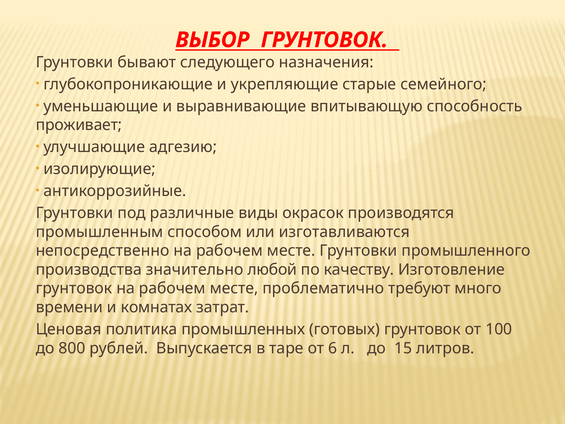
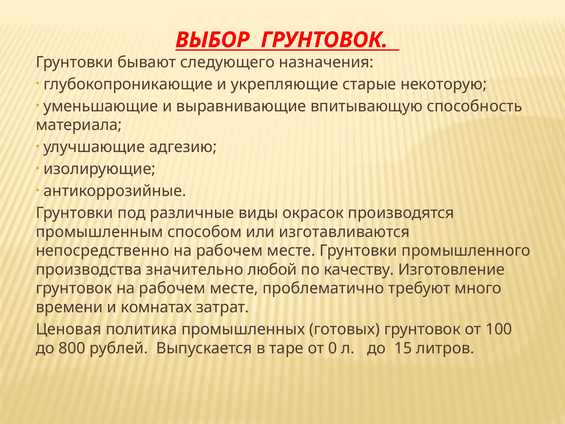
семейного: семейного -> некоторую (444, 84)
проживает: проживает -> материала (79, 125)
6: 6 -> 0 (333, 348)
